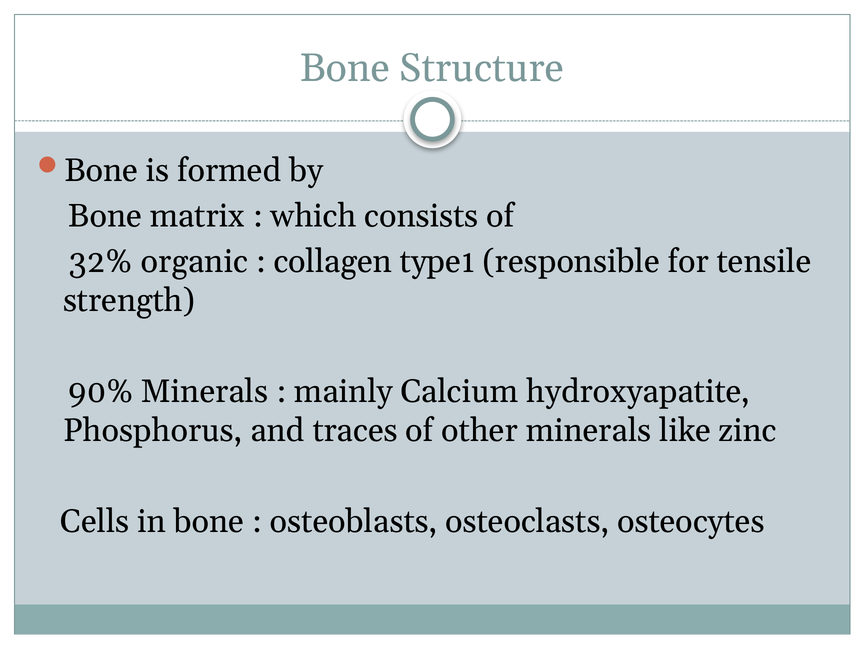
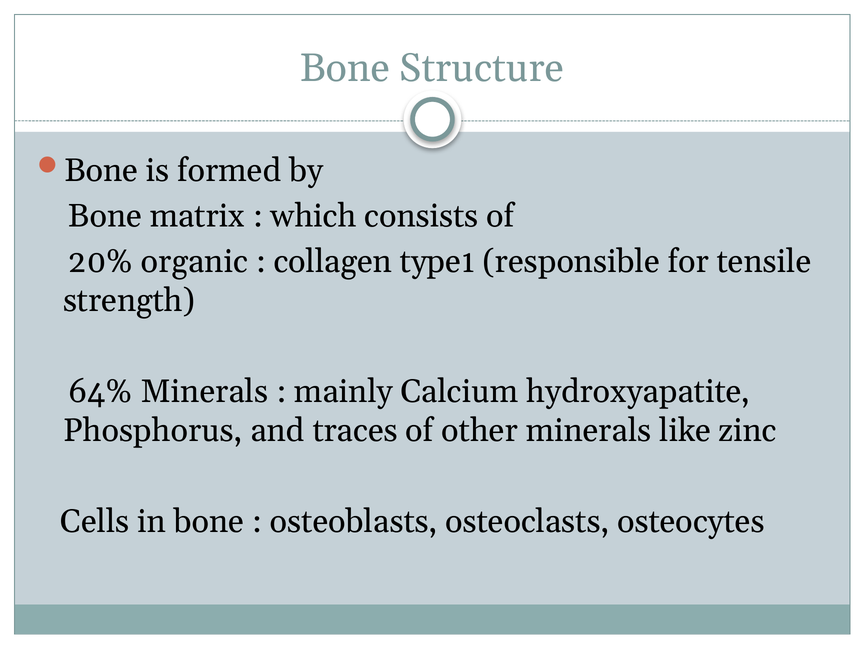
32%: 32% -> 20% (101, 261)
90%: 90% -> 64% (101, 391)
